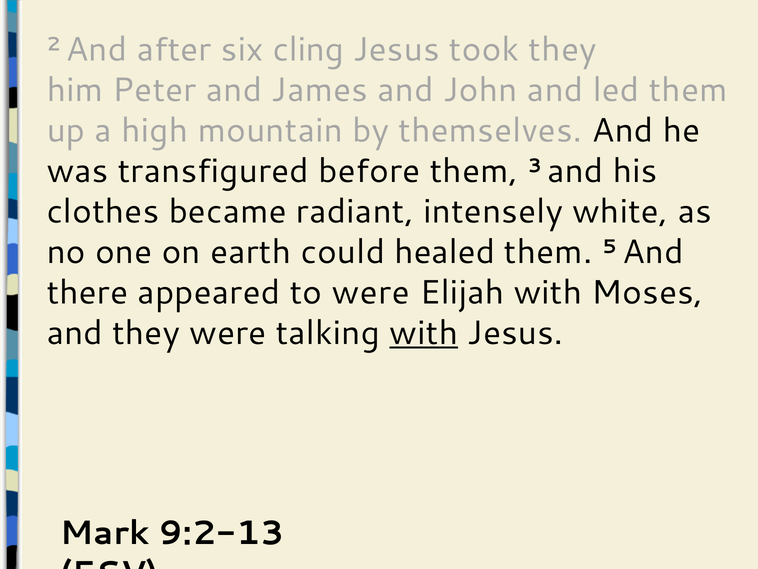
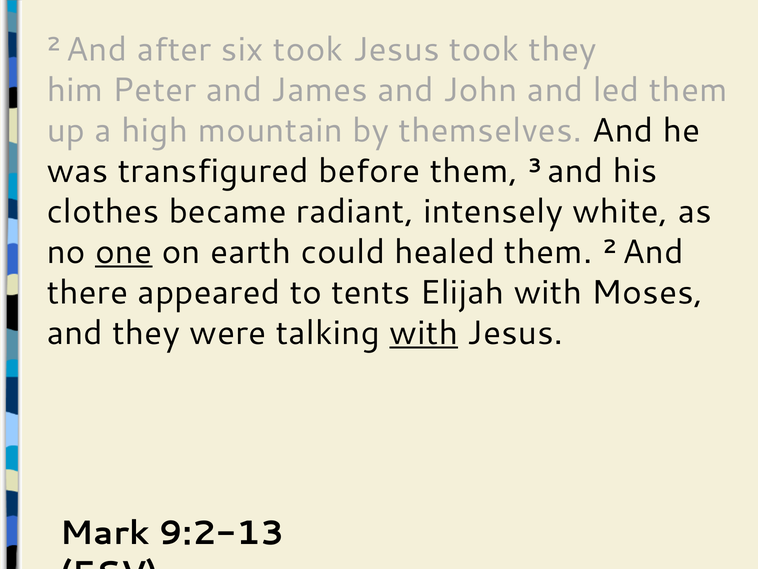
six cling: cling -> took (308, 50)
one underline: none -> present (124, 252)
them 5: 5 -> 2 (610, 246)
to were: were -> tents (371, 292)
